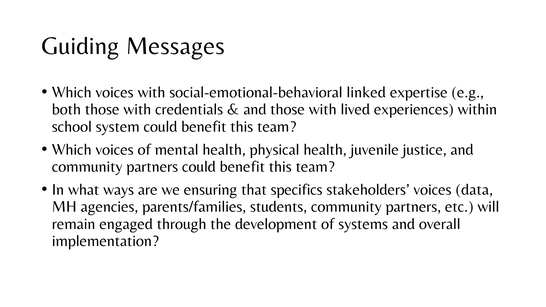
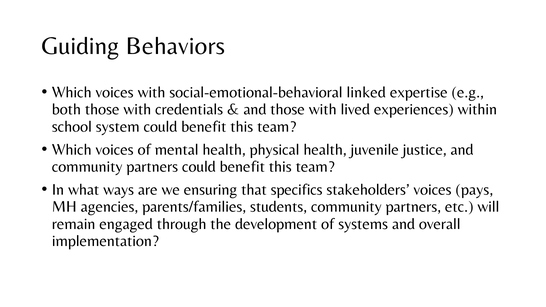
Messages: Messages -> Behaviors (176, 46)
data: data -> pays (474, 190)
